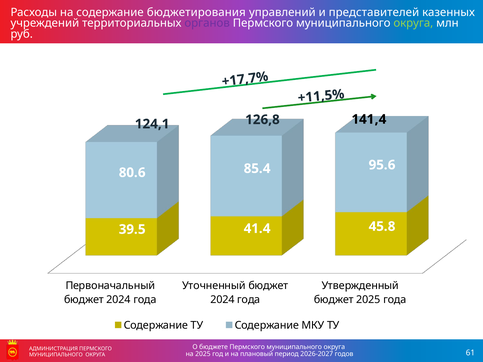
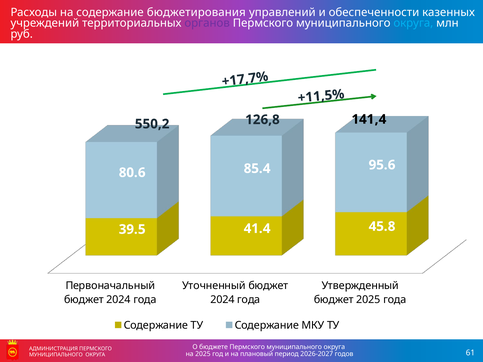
представителей: представителей -> обеспеченности (374, 12)
округа colour: light green -> light blue (413, 23)
124,1: 124,1 -> 550,2 (152, 124)
